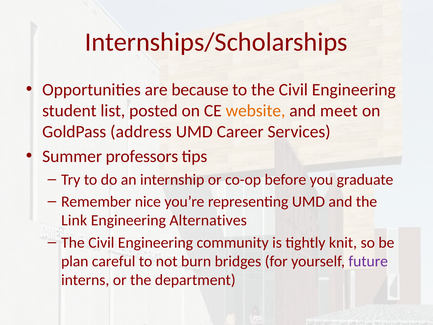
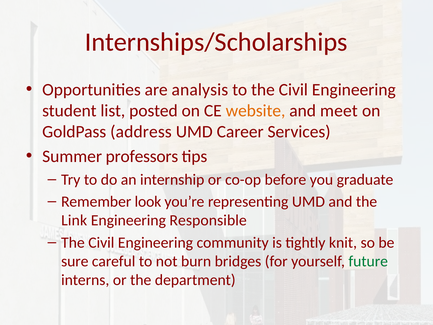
because: because -> analysis (200, 90)
nice: nice -> look (148, 202)
Alternatives: Alternatives -> Responsible (208, 220)
plan: plan -> sure (75, 261)
future colour: purple -> green (368, 261)
